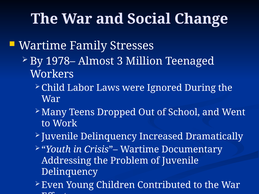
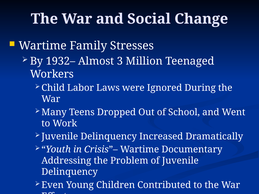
1978–: 1978– -> 1932– (61, 61)
